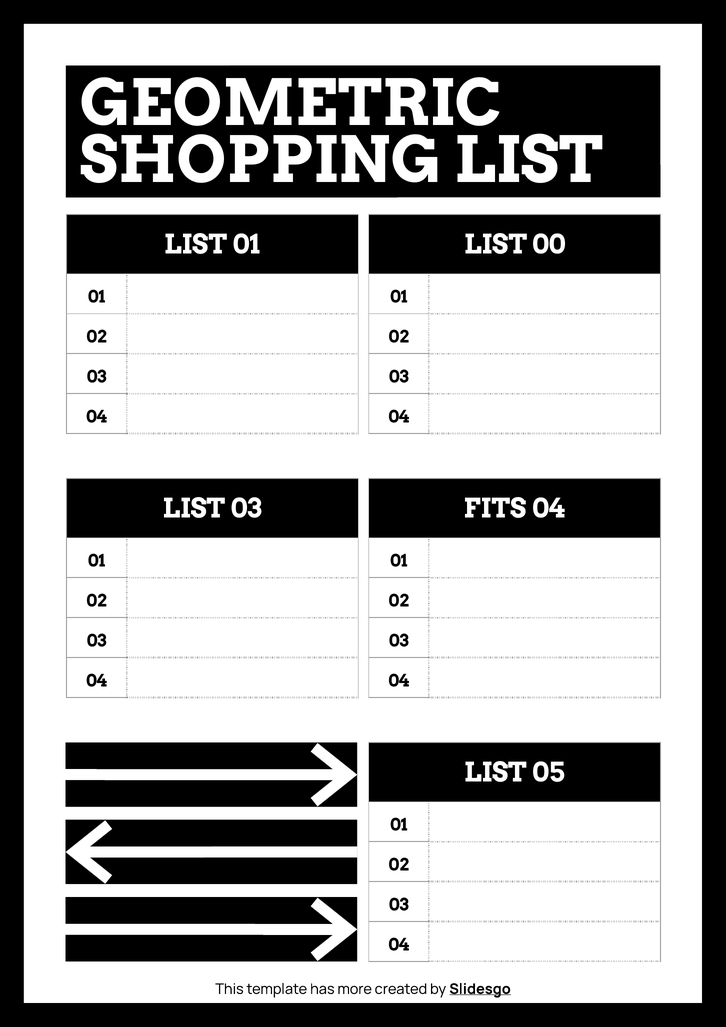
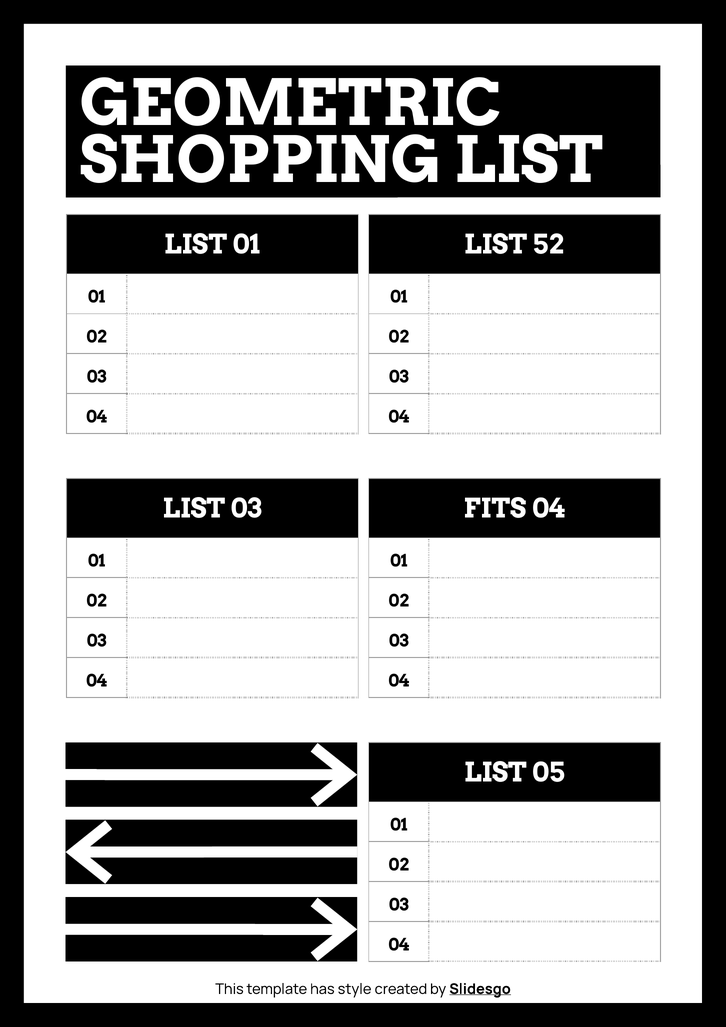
00: 00 -> 52 (549, 245)
more: more -> style (355, 989)
